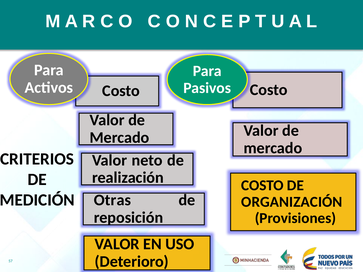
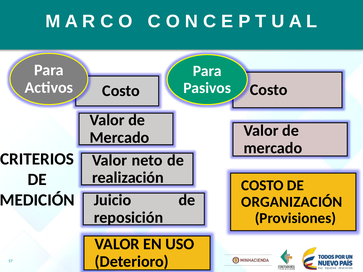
Otras: Otras -> Juicio (113, 200)
